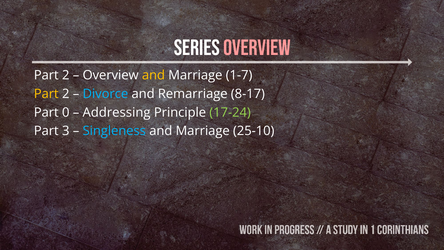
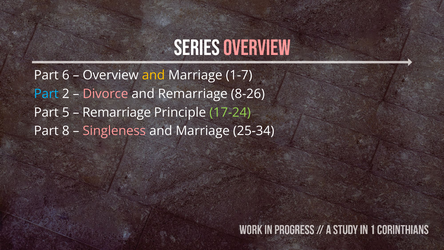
2: 2 -> 6 (66, 75)
Part colour: yellow -> light blue (46, 94)
Divorce colour: light blue -> pink (105, 94)
8-17: 8-17 -> 8-26 (248, 94)
0: 0 -> 5 (66, 112)
Addressing: Addressing -> Remarriage (117, 112)
3: 3 -> 8 (66, 131)
Singleness colour: light blue -> pink (114, 131)
25-10: 25-10 -> 25-34 (254, 131)
